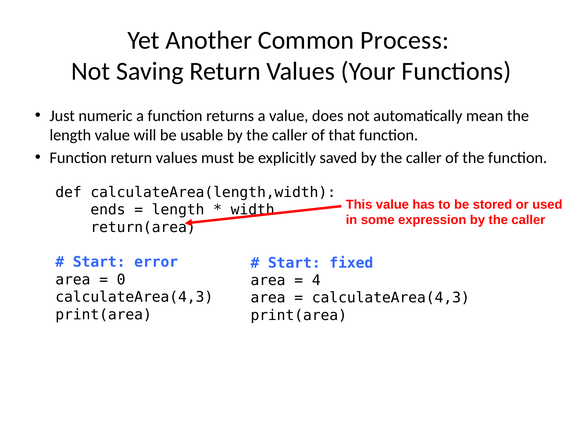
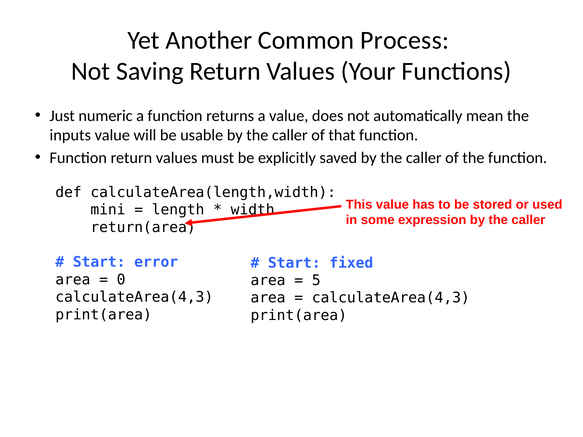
length: length -> inputs (70, 135)
ends: ends -> mini (108, 210)
4: 4 -> 5 (316, 281)
